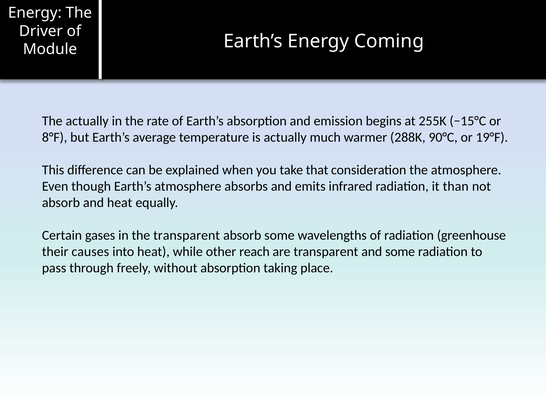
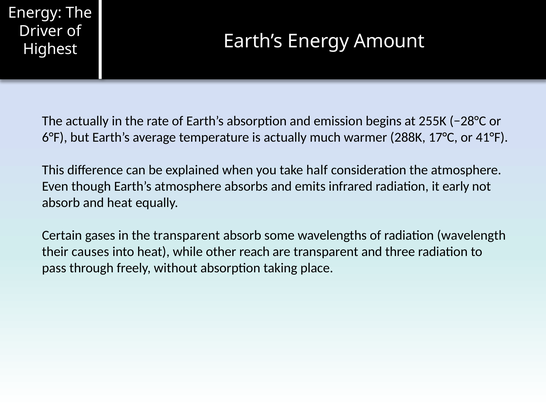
Module: Module -> Highest (50, 49)
Coming: Coming -> Amount (389, 41)
−15°C: −15°C -> −28°C (468, 121)
8°F: 8°F -> 6°F (55, 137)
90°C: 90°C -> 17°C (443, 137)
19°F: 19°F -> 41°F (492, 137)
that: that -> half (317, 170)
than: than -> early (456, 187)
greenhouse: greenhouse -> wavelength (471, 236)
and some: some -> three (400, 252)
